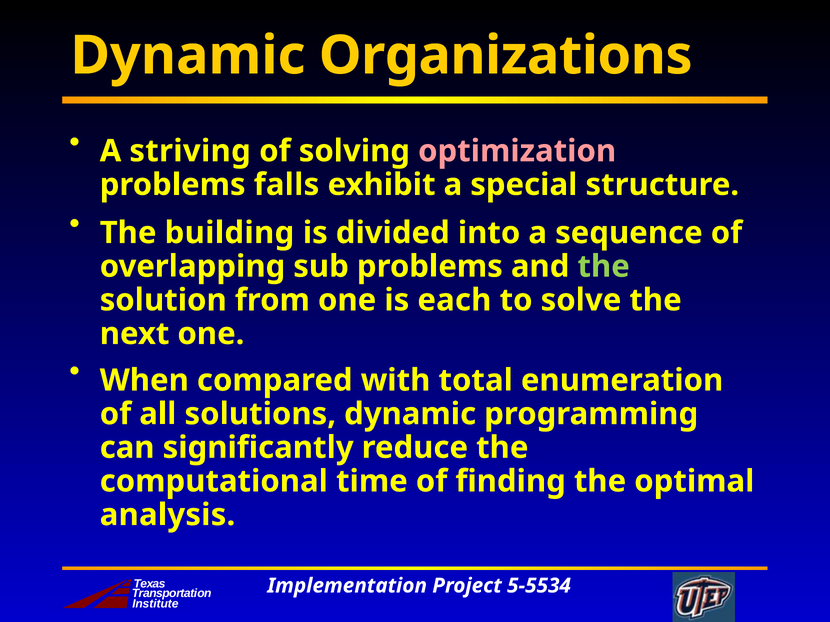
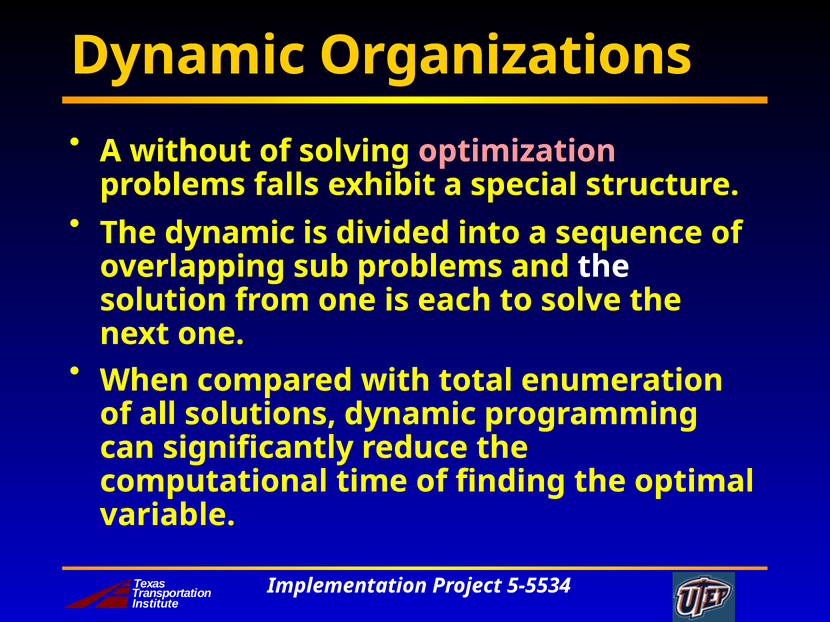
striving: striving -> without (190, 151)
The building: building -> dynamic (230, 233)
the colour: light green -> white (604, 267)
analysis: analysis -> variable (168, 515)
